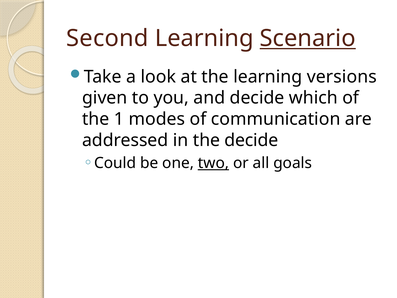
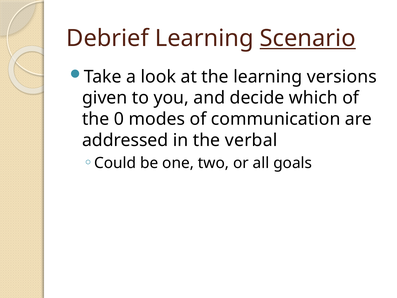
Second: Second -> Debrief (107, 38)
1: 1 -> 0 (119, 119)
the decide: decide -> verbal (251, 140)
two underline: present -> none (213, 163)
